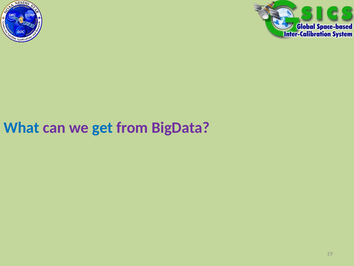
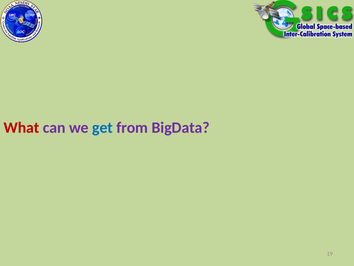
What colour: blue -> red (21, 127)
